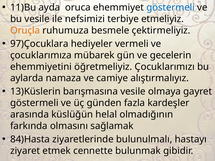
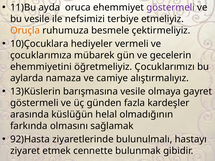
göstermeli colour: blue -> purple (171, 7)
97)Çocuklara: 97)Çocuklara -> 10)Çocuklara (39, 44)
84)Hasta: 84)Hasta -> 92)Hasta (30, 139)
